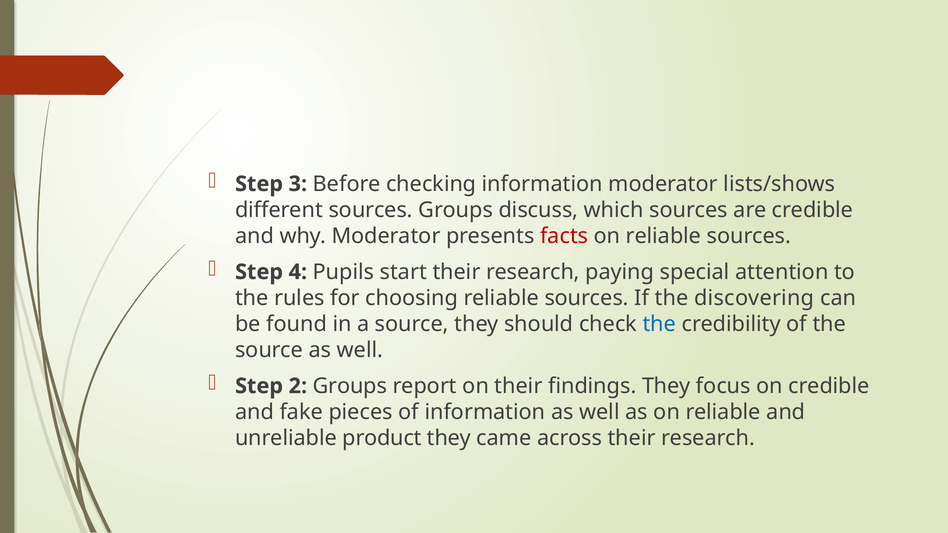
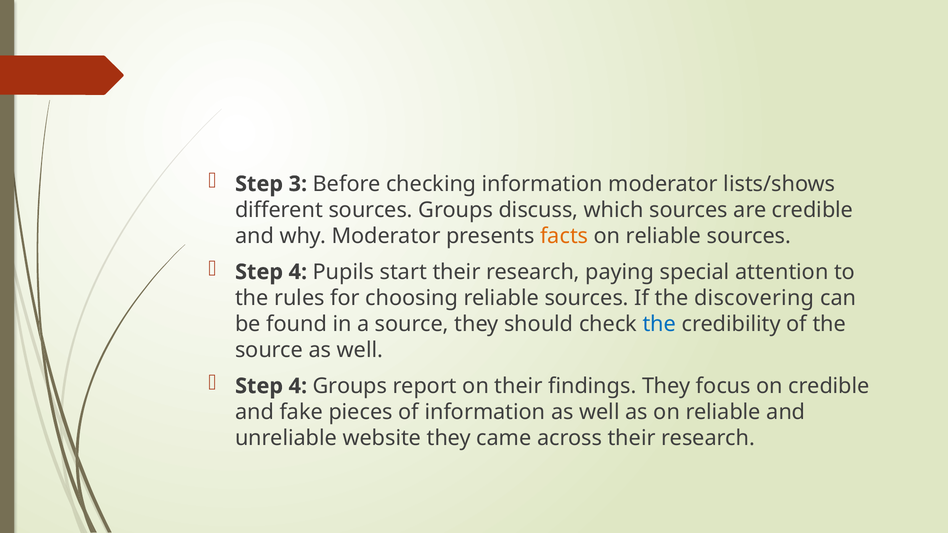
facts colour: red -> orange (564, 236)
2: 2 -> 4 (298, 386)
product: product -> website (382, 438)
